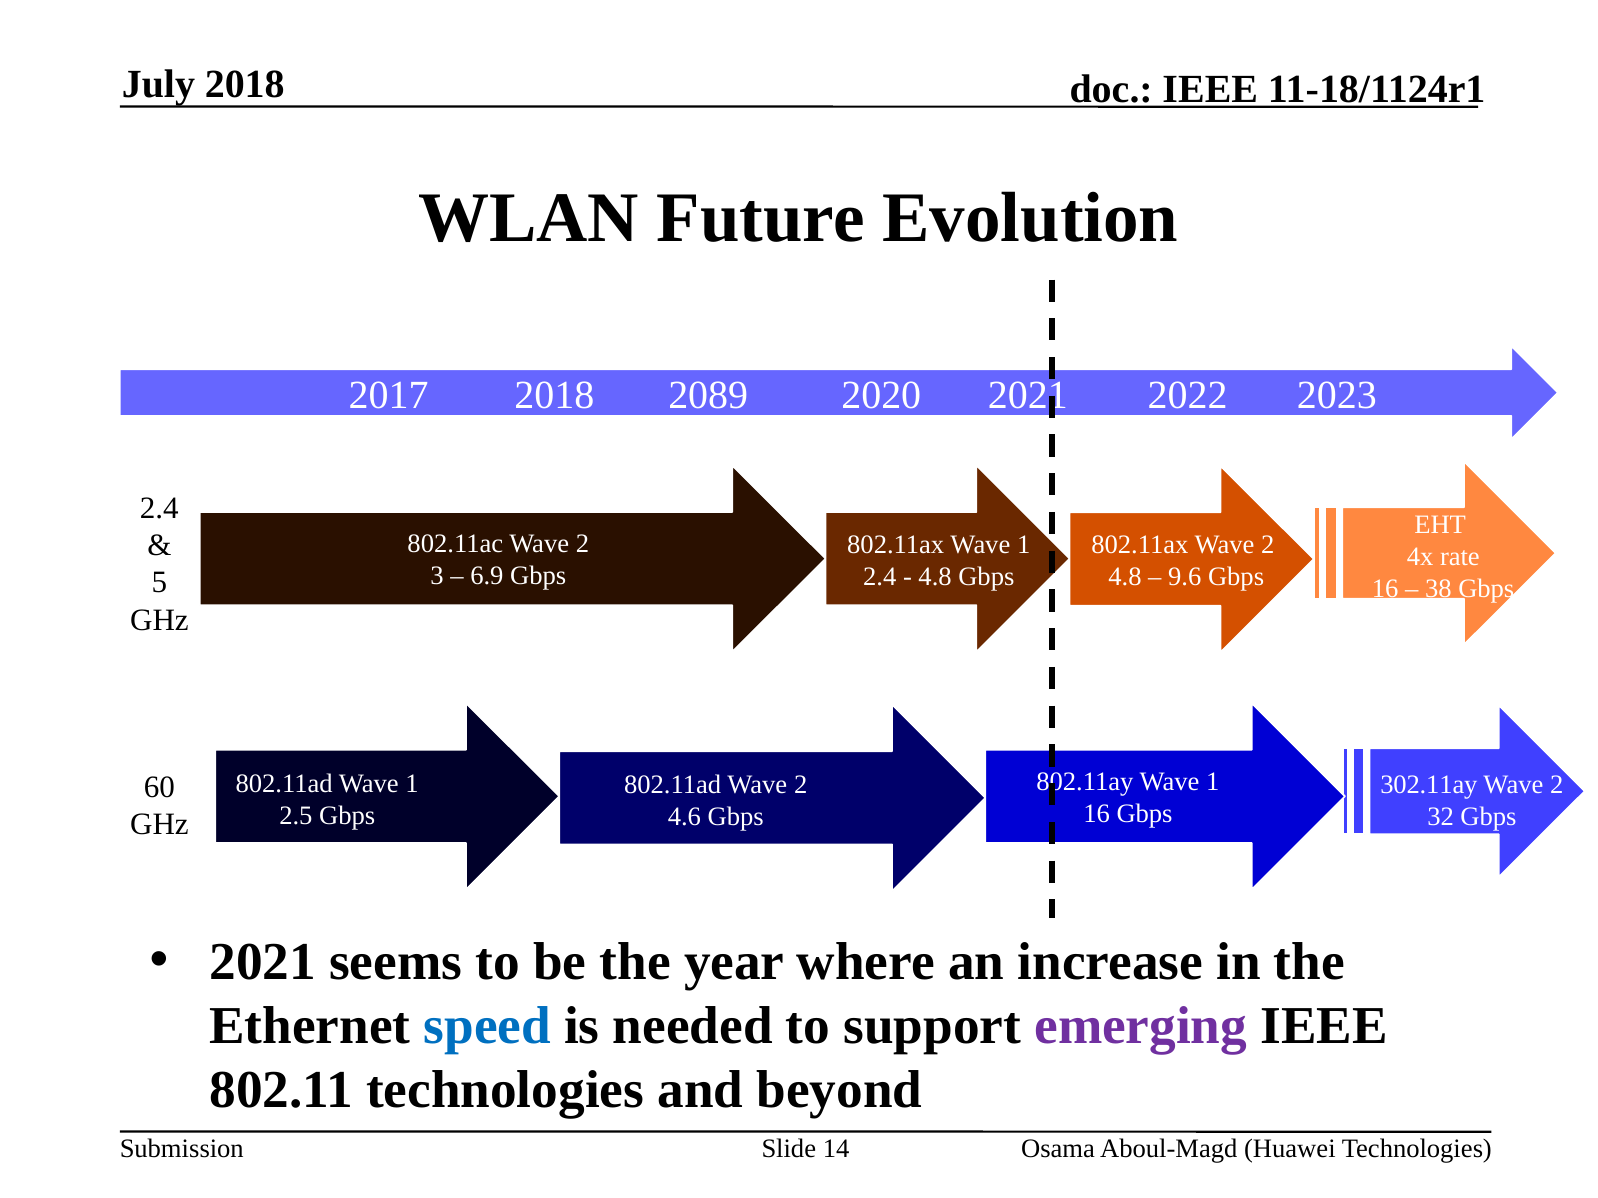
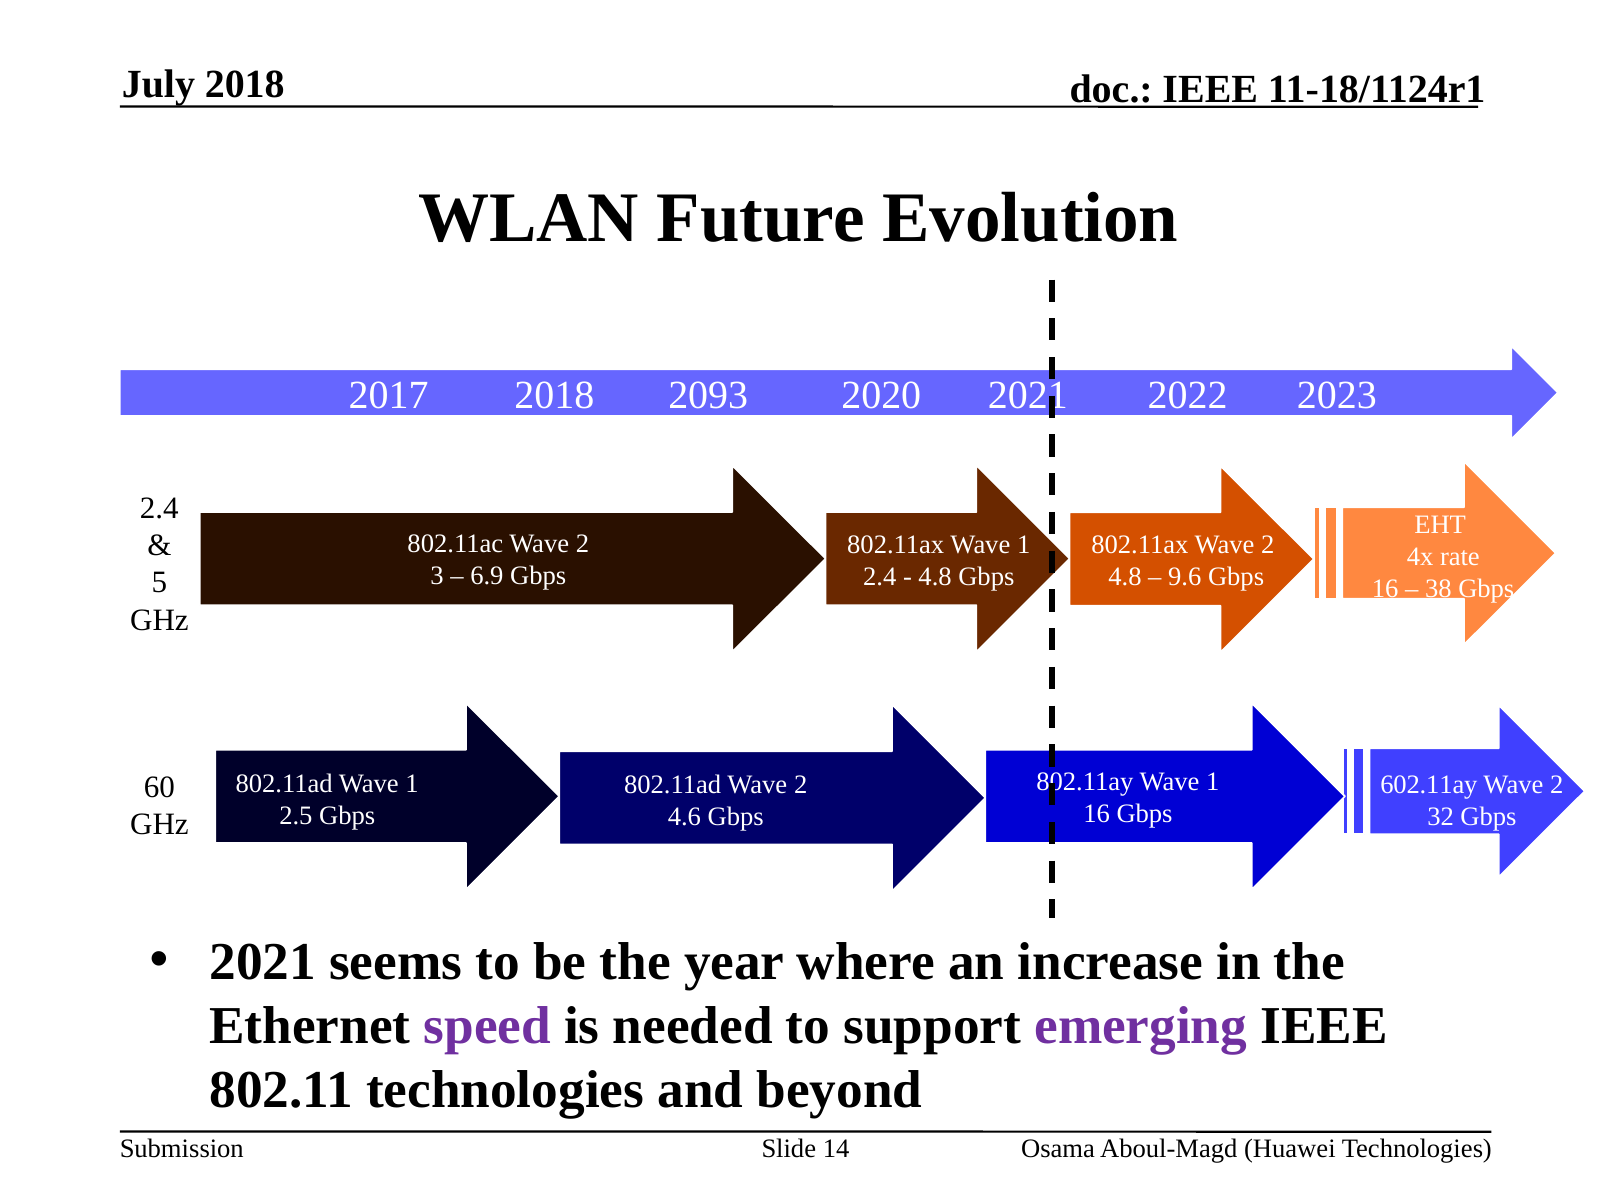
2089: 2089 -> 2093 (708, 395)
302.11ay: 302.11ay -> 602.11ay (1429, 785)
speed colour: blue -> purple (487, 1027)
